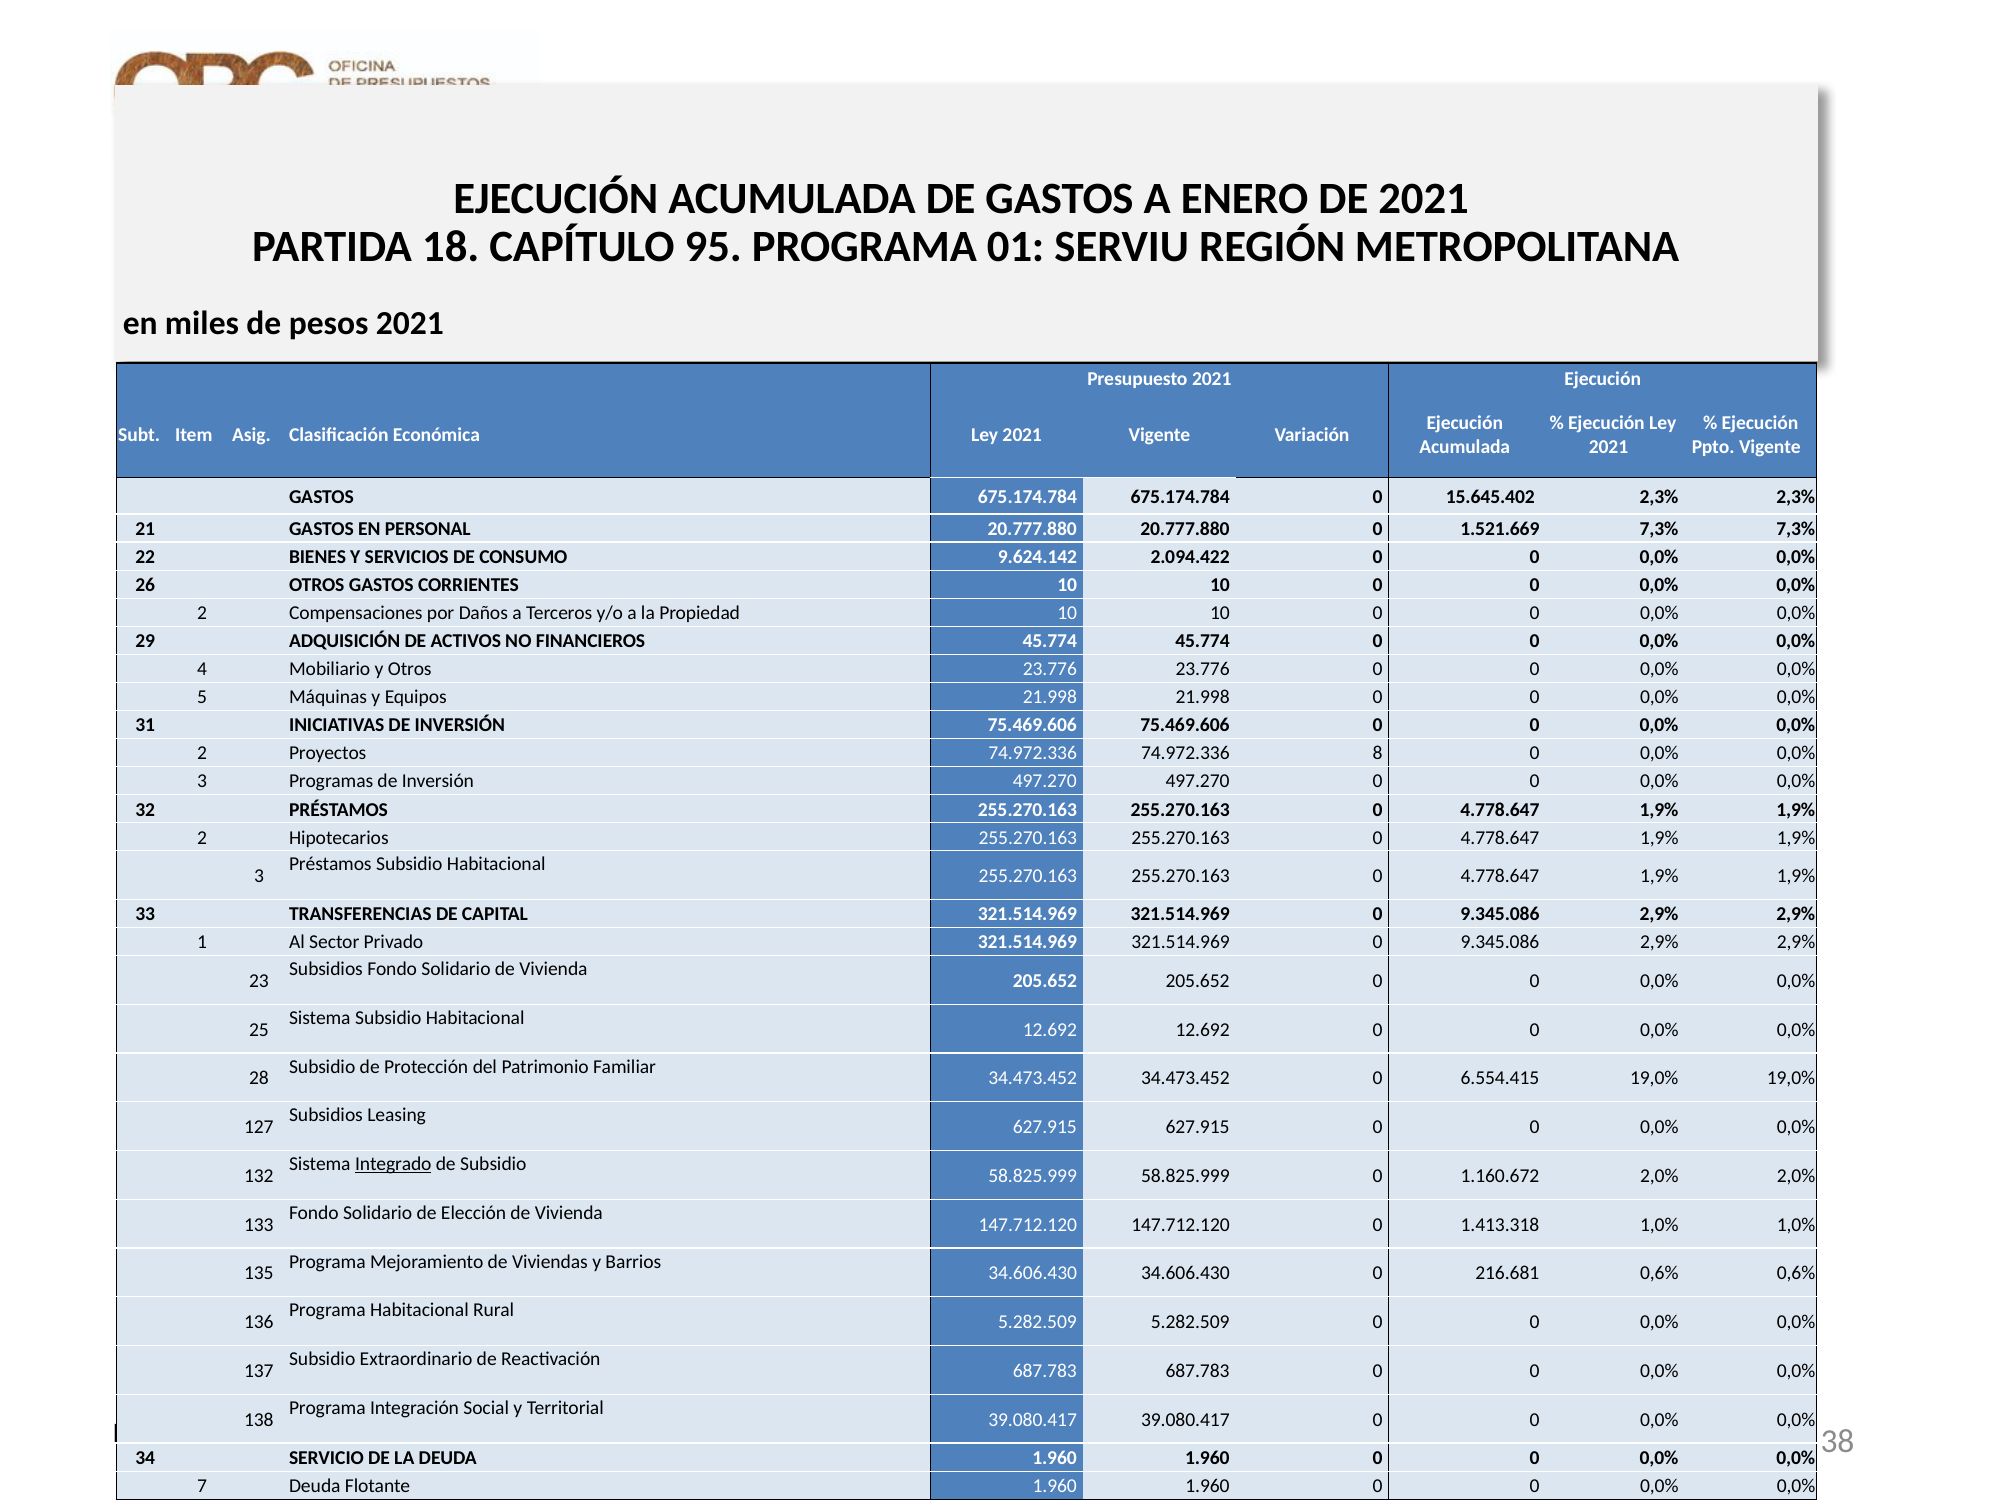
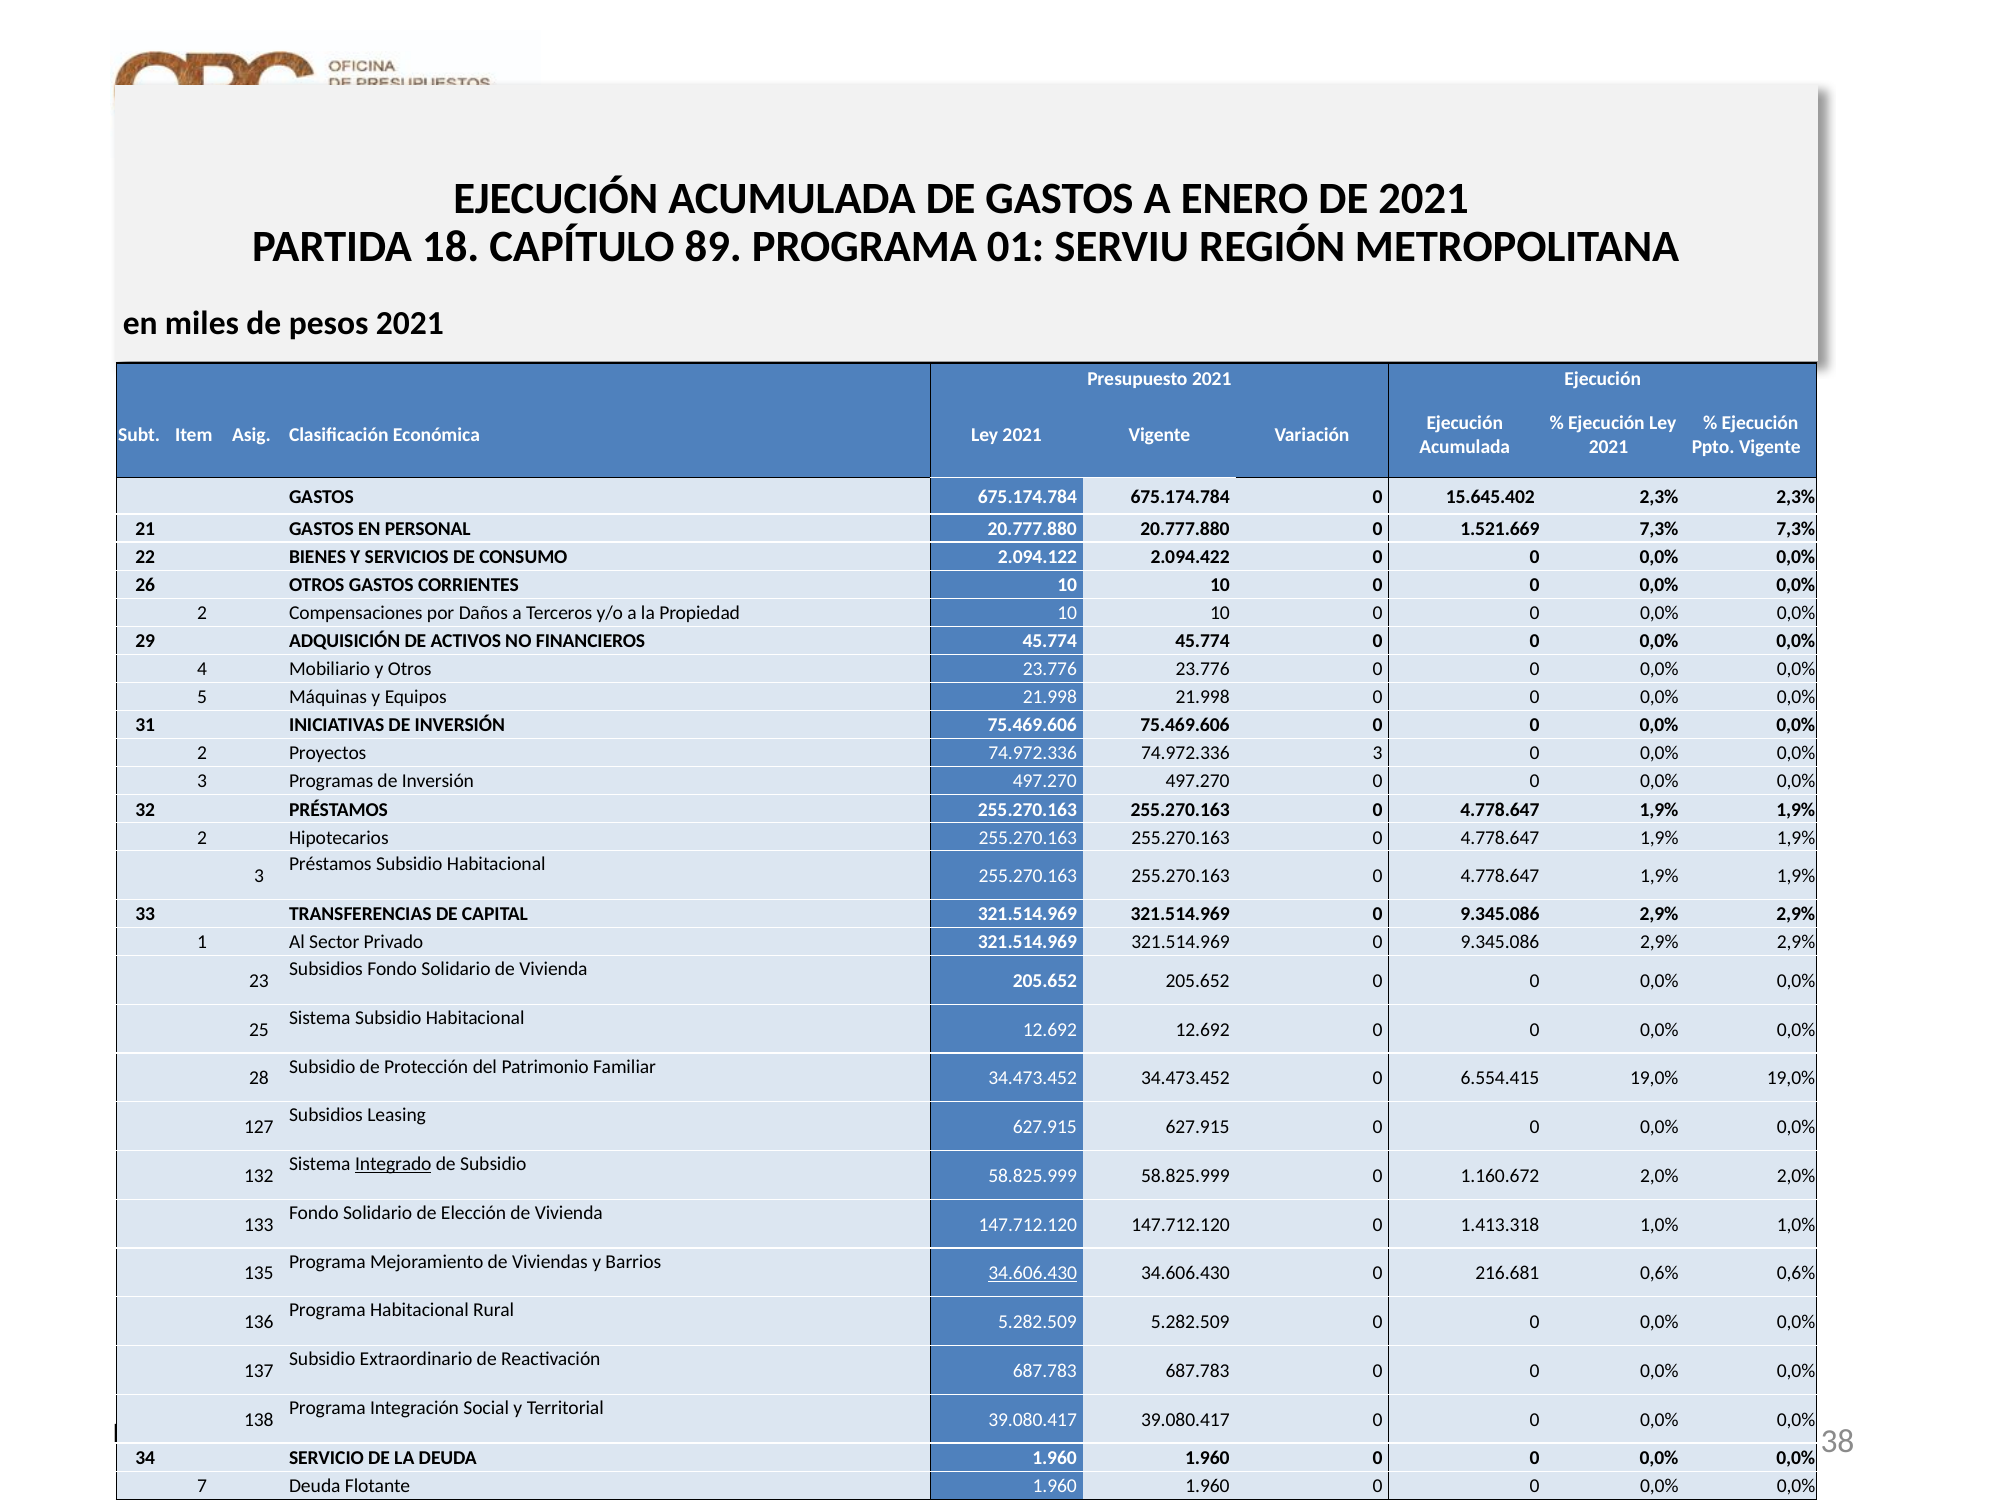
95: 95 -> 89 (713, 247)
9.624.142: 9.624.142 -> 2.094.122 (1037, 557)
74.972.336 8: 8 -> 3 (1378, 753)
34.606.430 underline: none -> present (1033, 1273)
